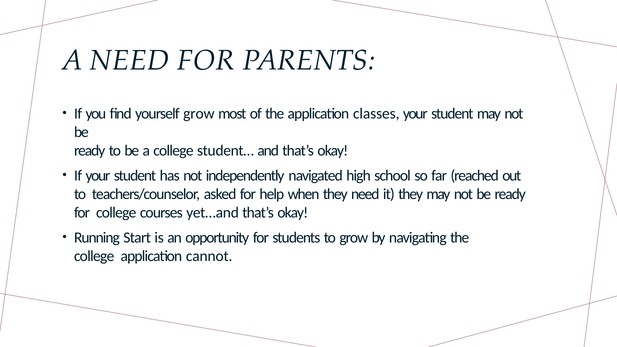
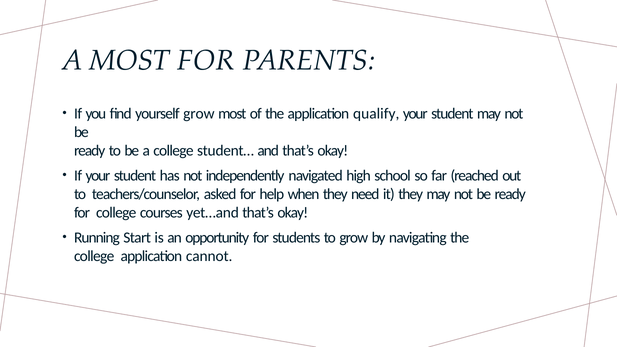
A NEED: NEED -> MOST (130, 60)
classes: classes -> qualify (376, 114)
